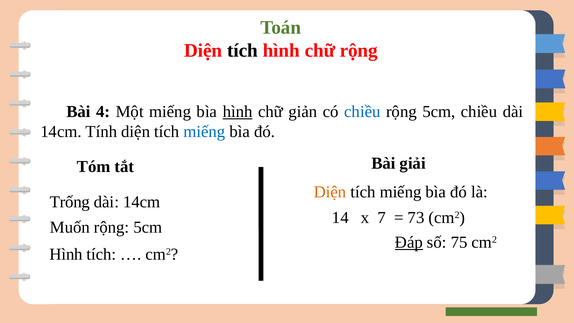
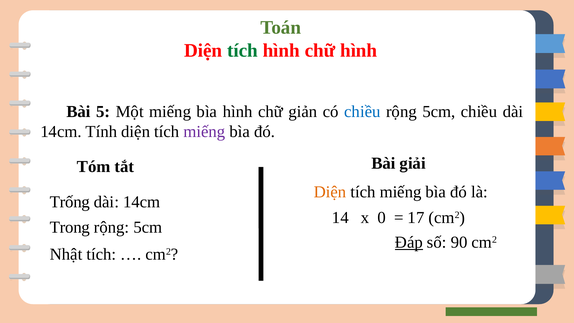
tích colour: black -> green (242, 50)
chữ rộng: rộng -> hình (359, 50)
4: 4 -> 5 (103, 111)
hình underline: present -> none (238, 111)
miếng colour: blue -> purple (204, 132)
7: 7 -> 0 (382, 218)
73: 73 -> 17 (416, 218)
Muốn: Muốn -> Trong (70, 227)
75: 75 -> 90 (459, 242)
Hình: Hình -> Nhật (66, 254)
